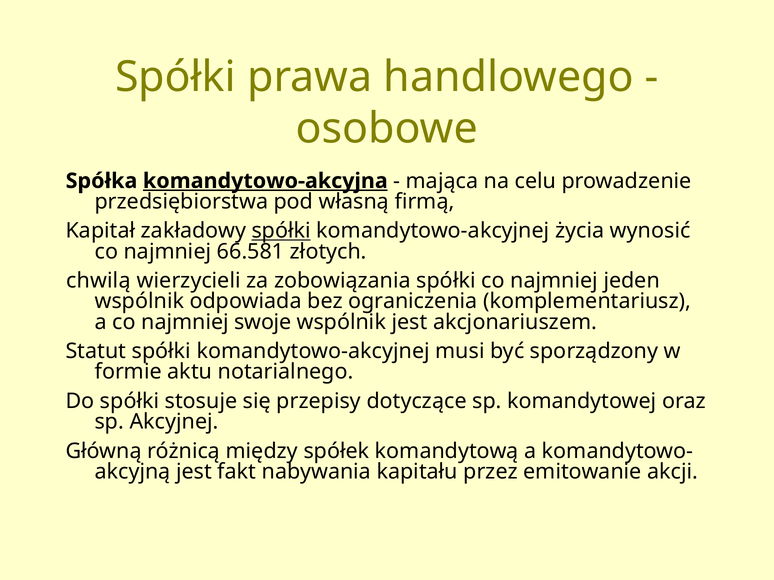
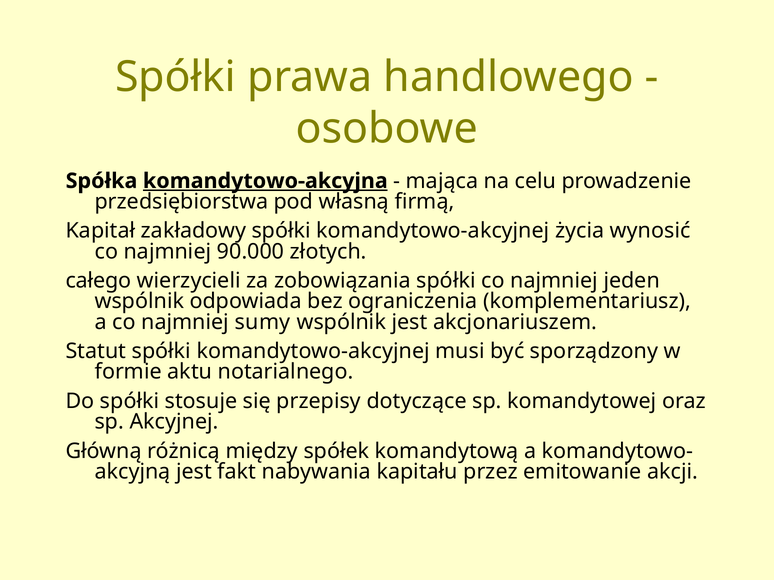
spółki underline: present -> none (281, 231)
66.581: 66.581 -> 90.000 (251, 252)
chwilą: chwilą -> całego (99, 281)
swoje: swoje -> sumy (263, 322)
